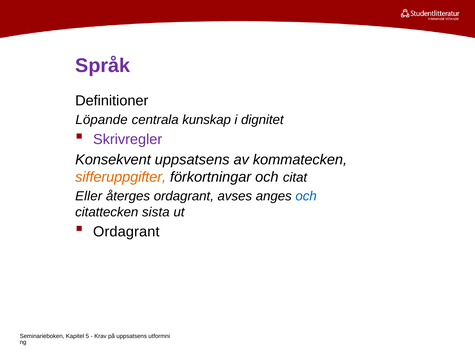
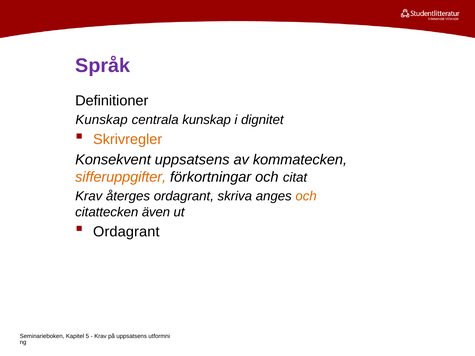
Löpande: Löpande -> Kunskap (102, 120)
Skrivregler colour: purple -> orange (128, 140)
Eller: Eller -> Krav (89, 196)
avses: avses -> skriva (235, 196)
och colour: blue -> orange (306, 196)
sista: sista -> även (156, 212)
